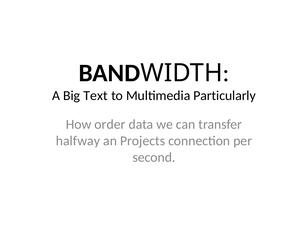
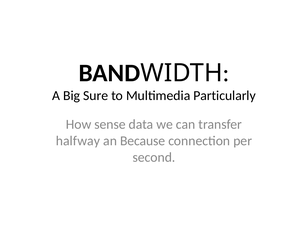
Text: Text -> Sure (96, 96)
order: order -> sense (110, 124)
Projects: Projects -> Because (143, 141)
